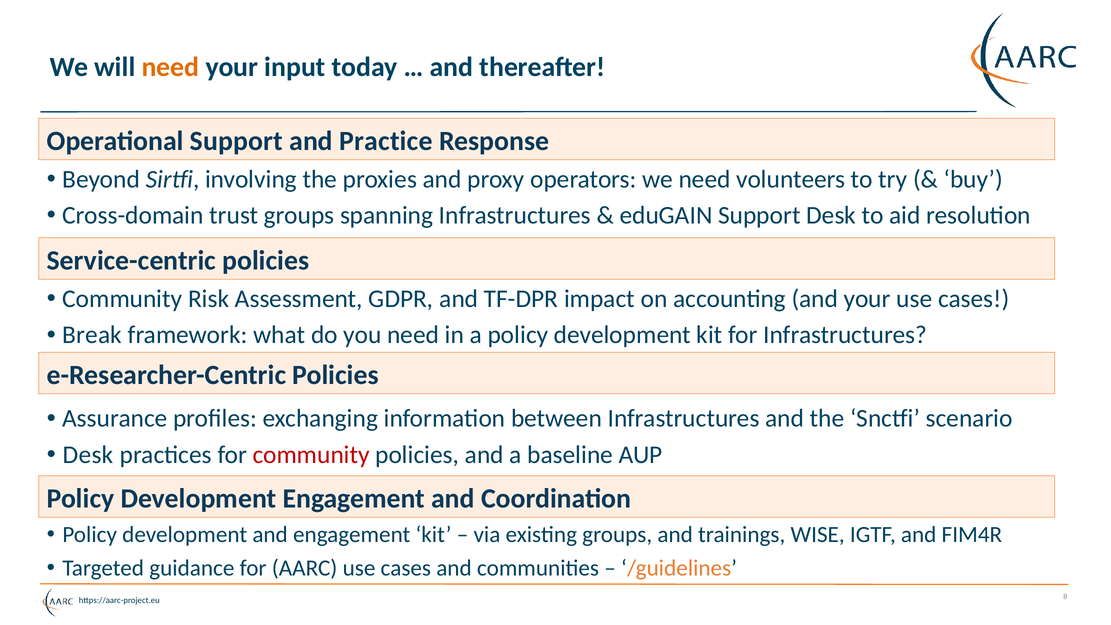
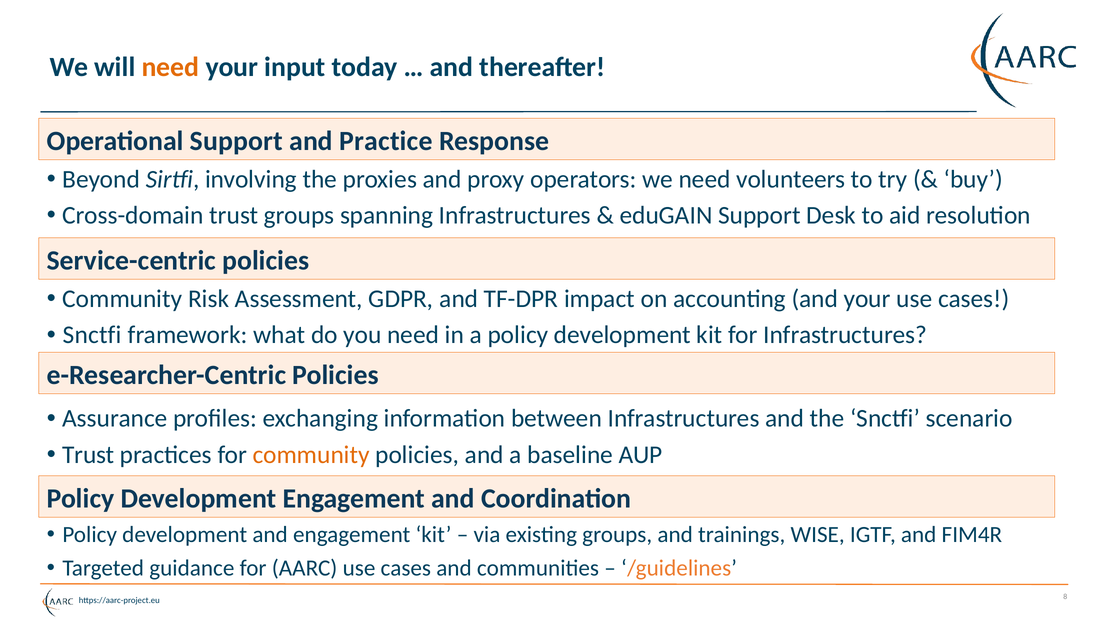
Break: Break -> Snctfi (92, 335)
Desk: Desk -> Trust (88, 455)
community colour: red -> orange (311, 455)
